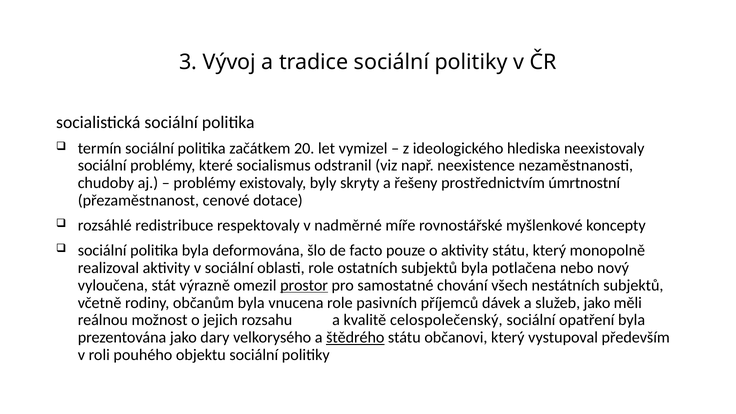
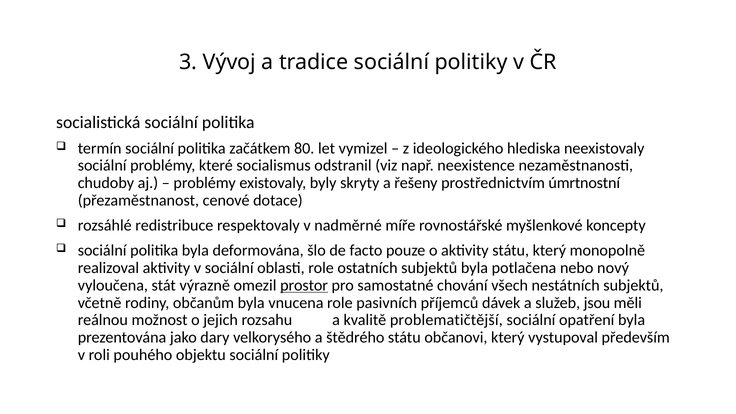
20: 20 -> 80 (304, 148)
služeb jako: jako -> jsou (597, 303)
celospolečenský: celospolečenský -> problematičtější (446, 320)
štědrého underline: present -> none (355, 337)
